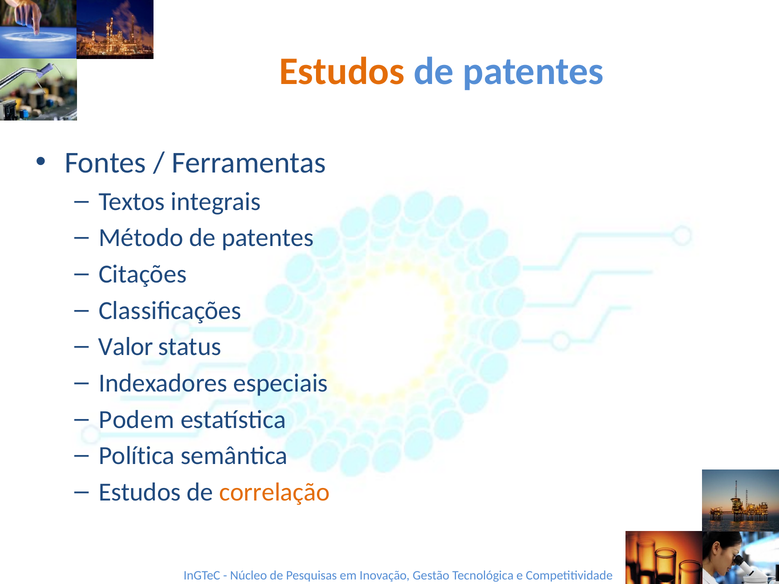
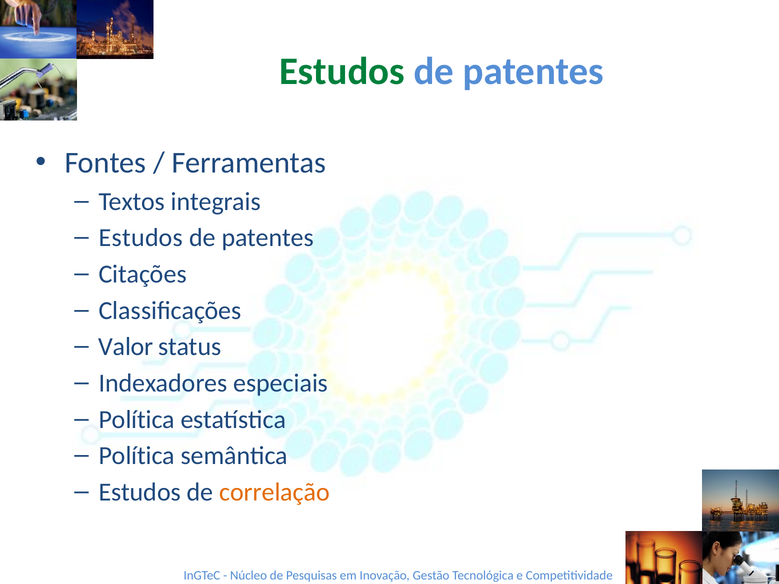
Estudos colour: orange -> green (342, 71)
Método: Método -> Estudos (141, 238)
Podem: Podem -> Política (137, 420)
